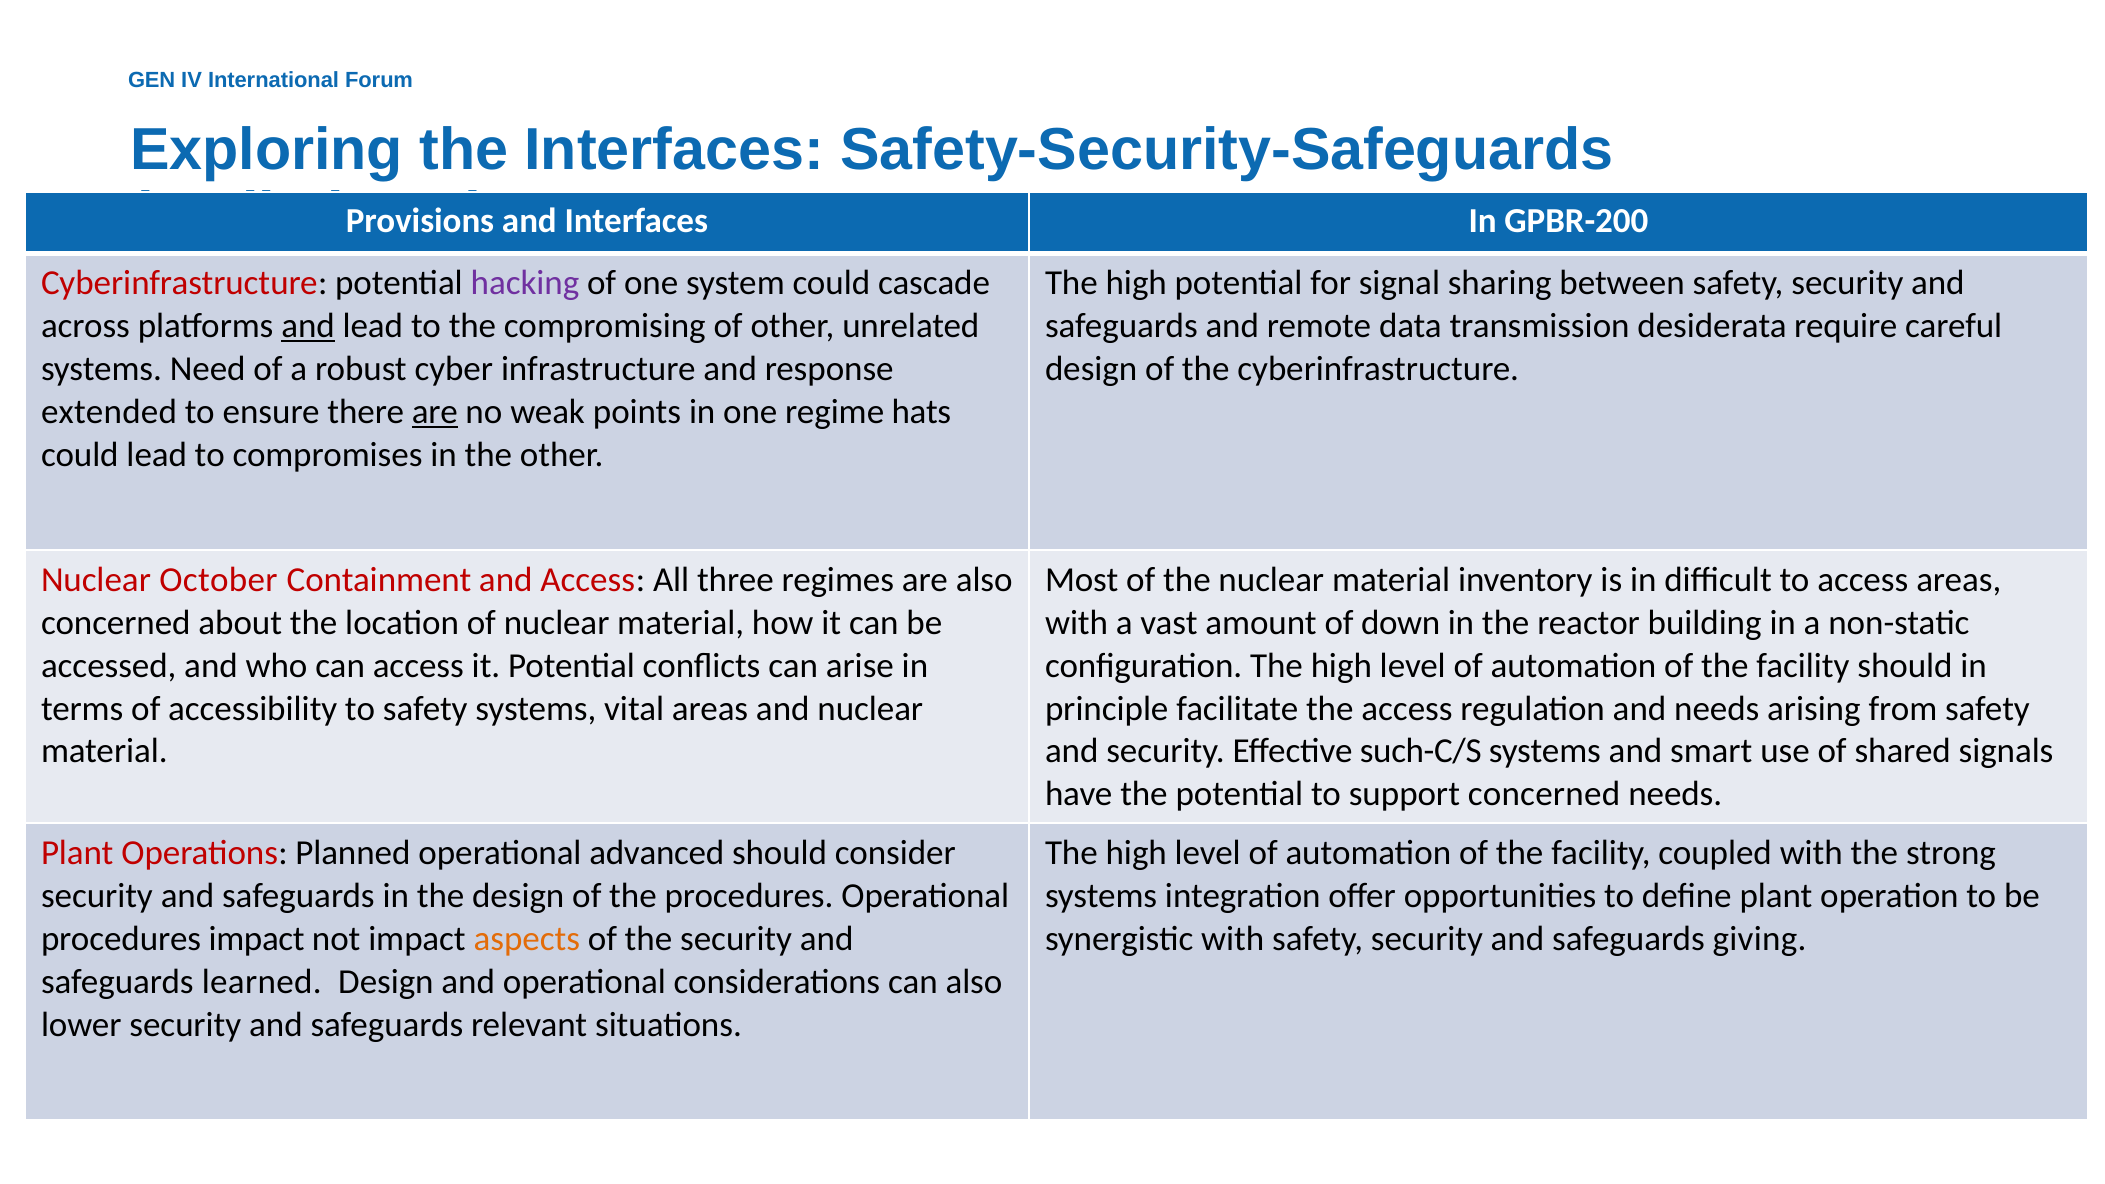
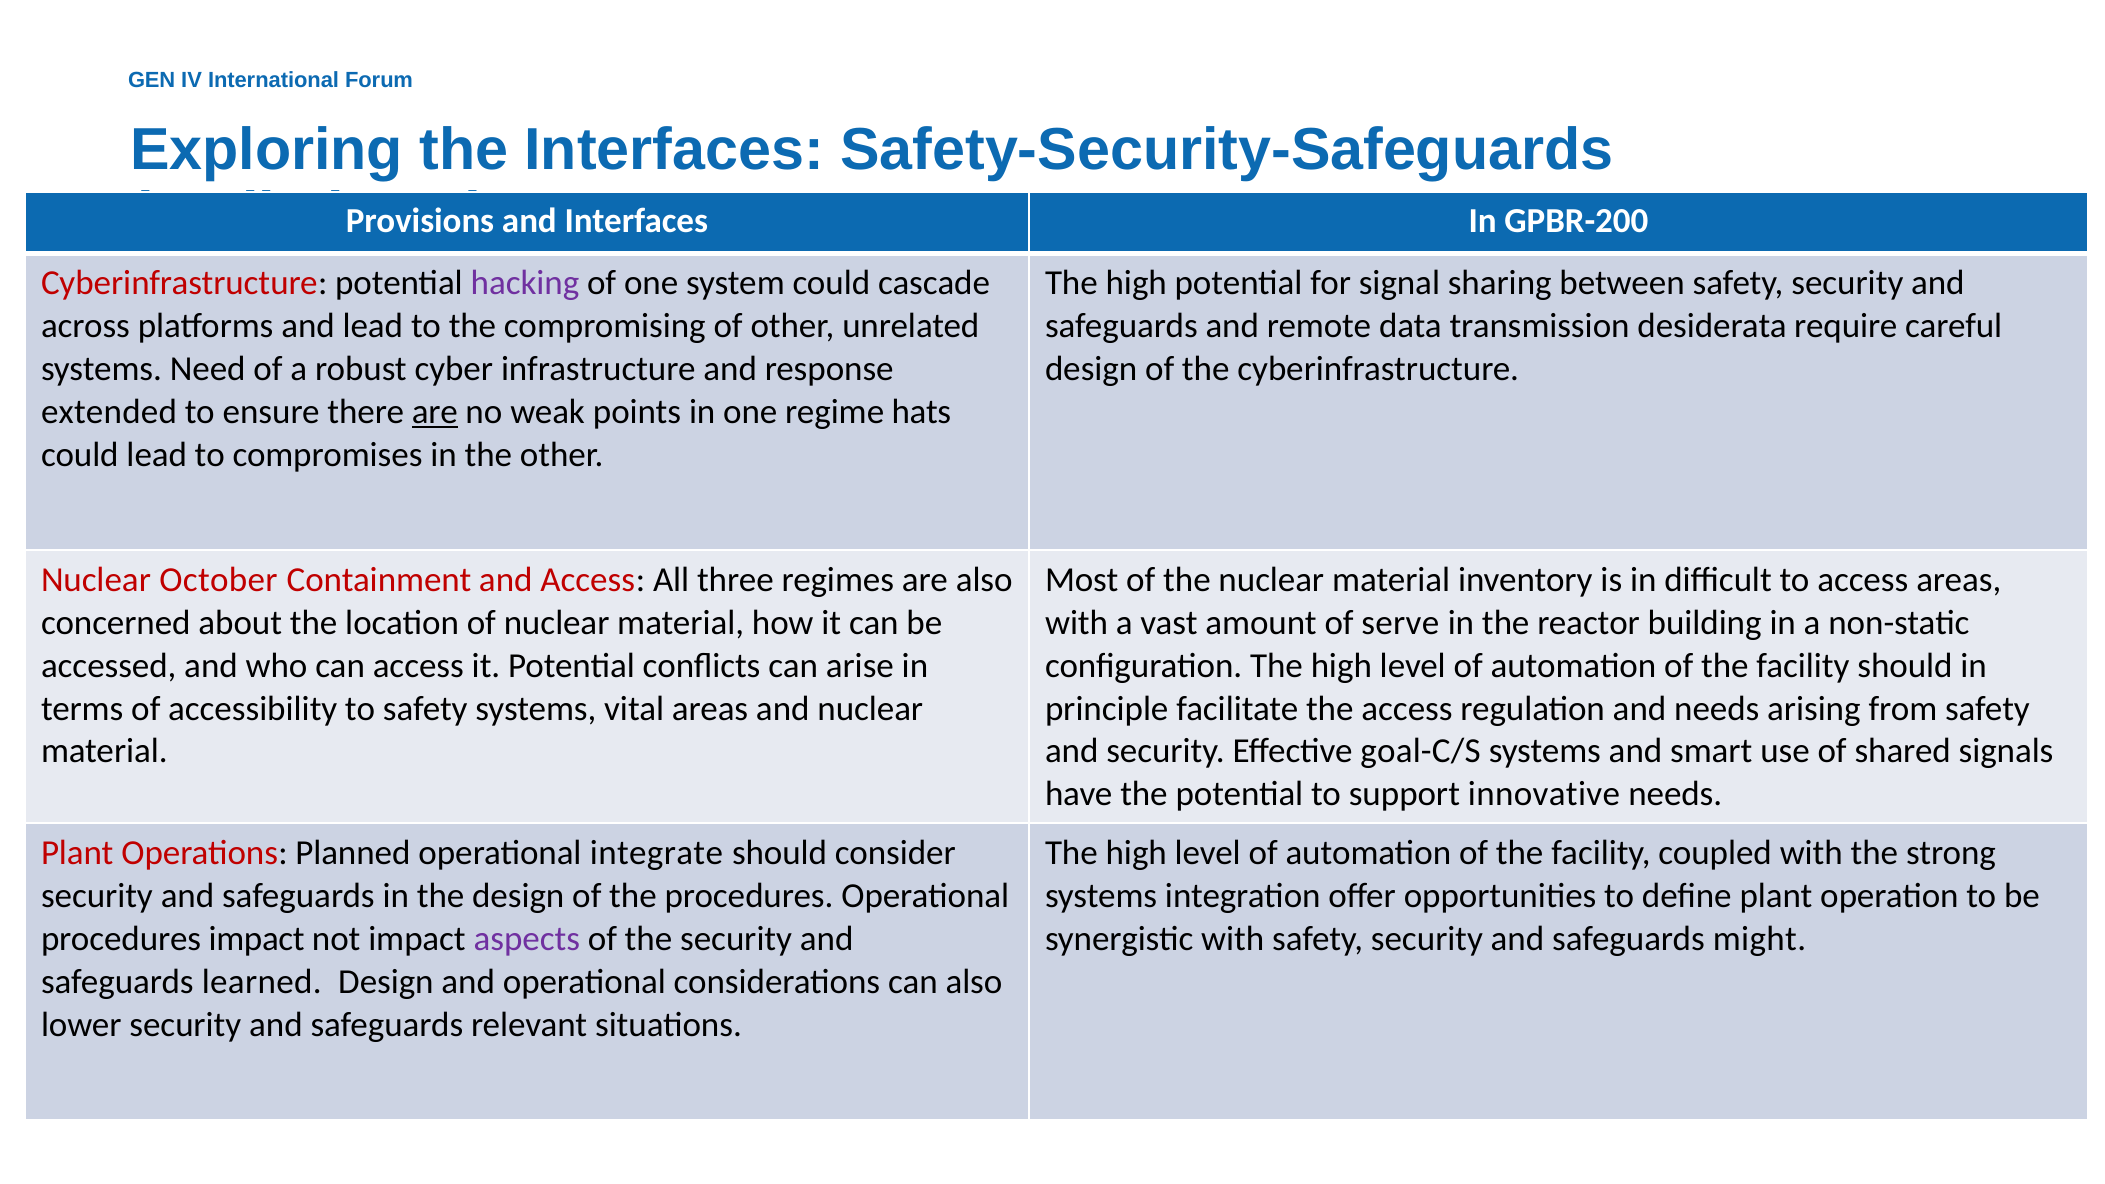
and underline: present -> none (308, 326)
down: down -> serve (1400, 623)
such-C/S: such-C/S -> goal-C/S (1421, 751)
support concerned: concerned -> innovative (1544, 794)
advanced: advanced -> integrate (656, 853)
aspects colour: orange -> purple (527, 939)
giving: giving -> might (1759, 939)
